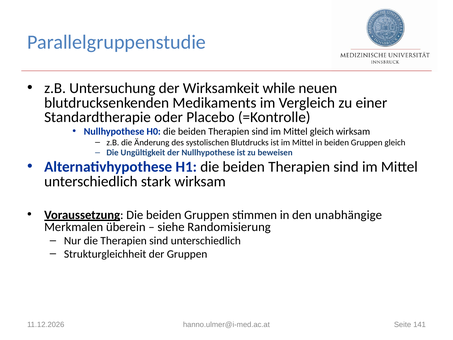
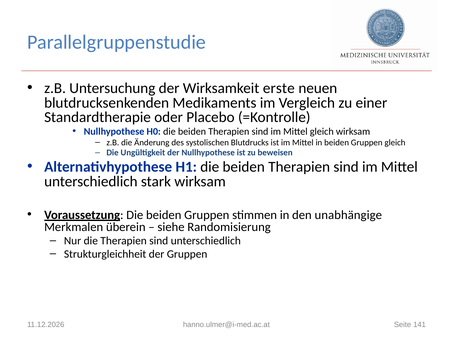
while: while -> erste (279, 88)
